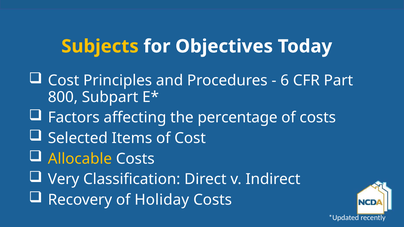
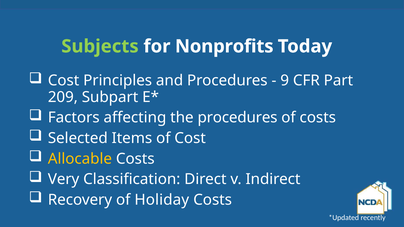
Subjects colour: yellow -> light green (100, 46)
Objectives: Objectives -> Nonprofits (224, 46)
6: 6 -> 9 (285, 81)
800: 800 -> 209 (63, 97)
the percentage: percentage -> procedures (238, 118)
